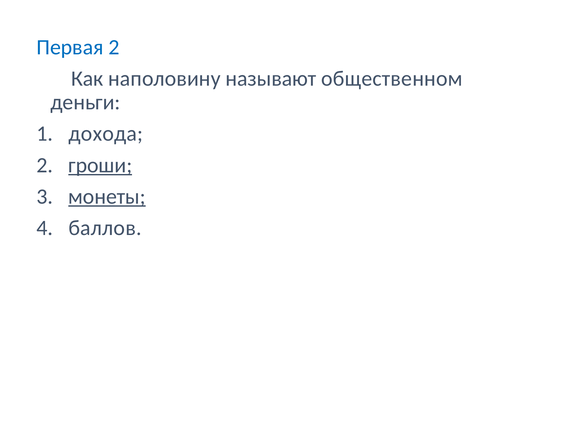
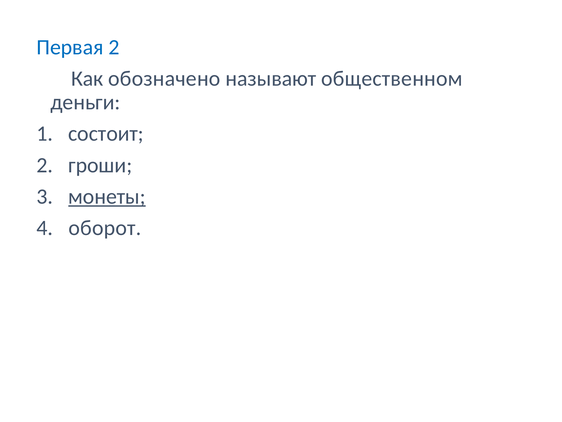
наполовину: наполовину -> обозначено (164, 79)
дохода: дохода -> состоит (106, 134)
гроши underline: present -> none (100, 165)
баллов: баллов -> оборот (105, 228)
